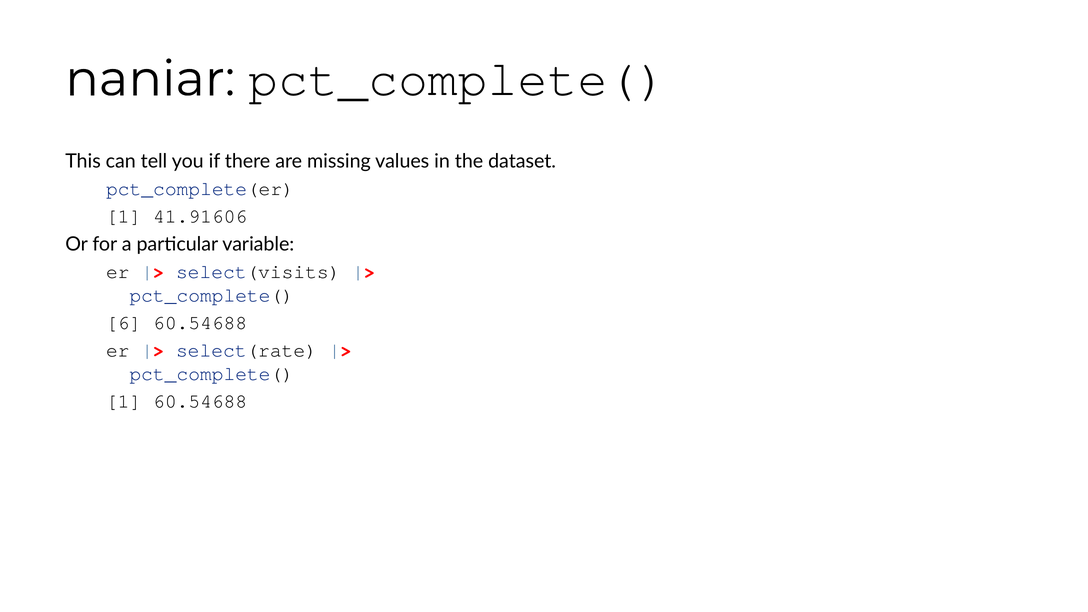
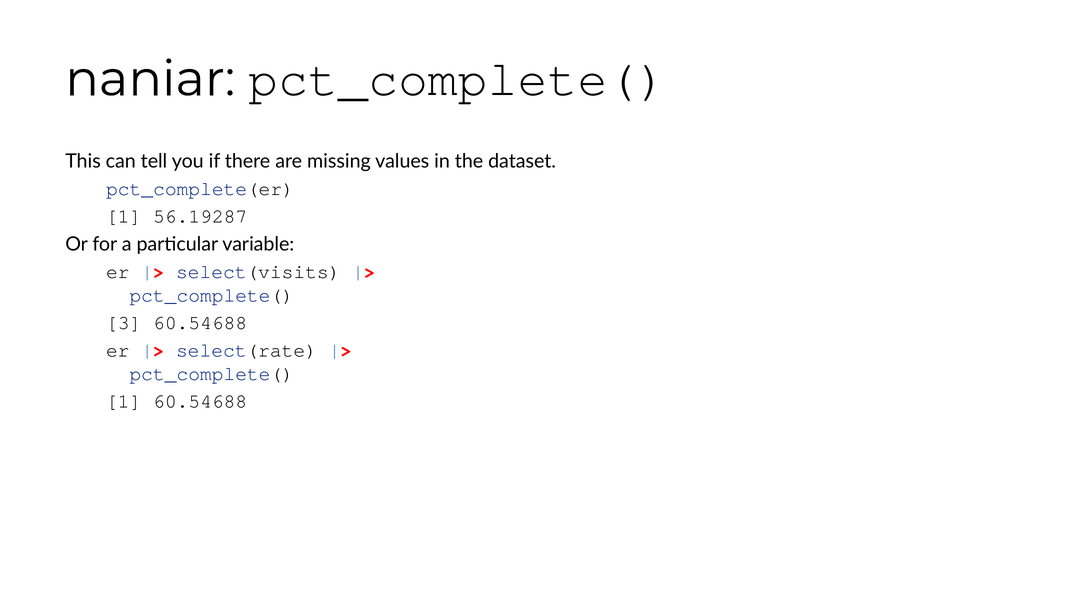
41.91606: 41.91606 -> 56.19287 (200, 217)
6: 6 -> 3 (124, 323)
